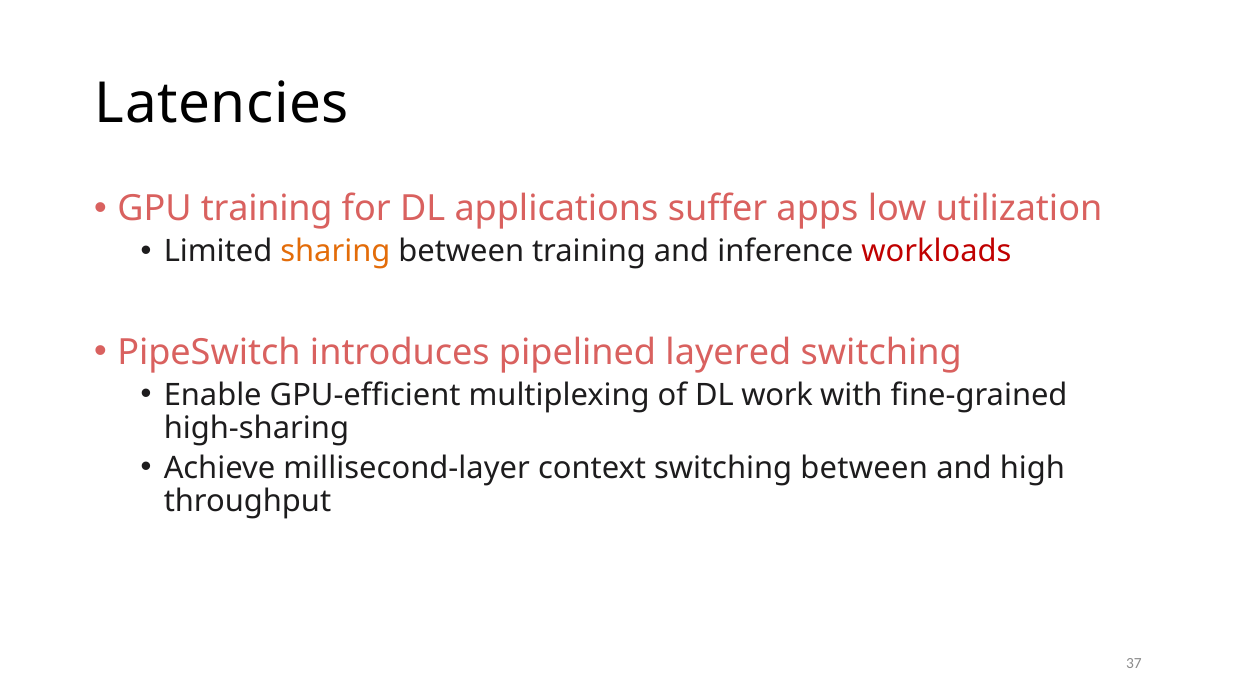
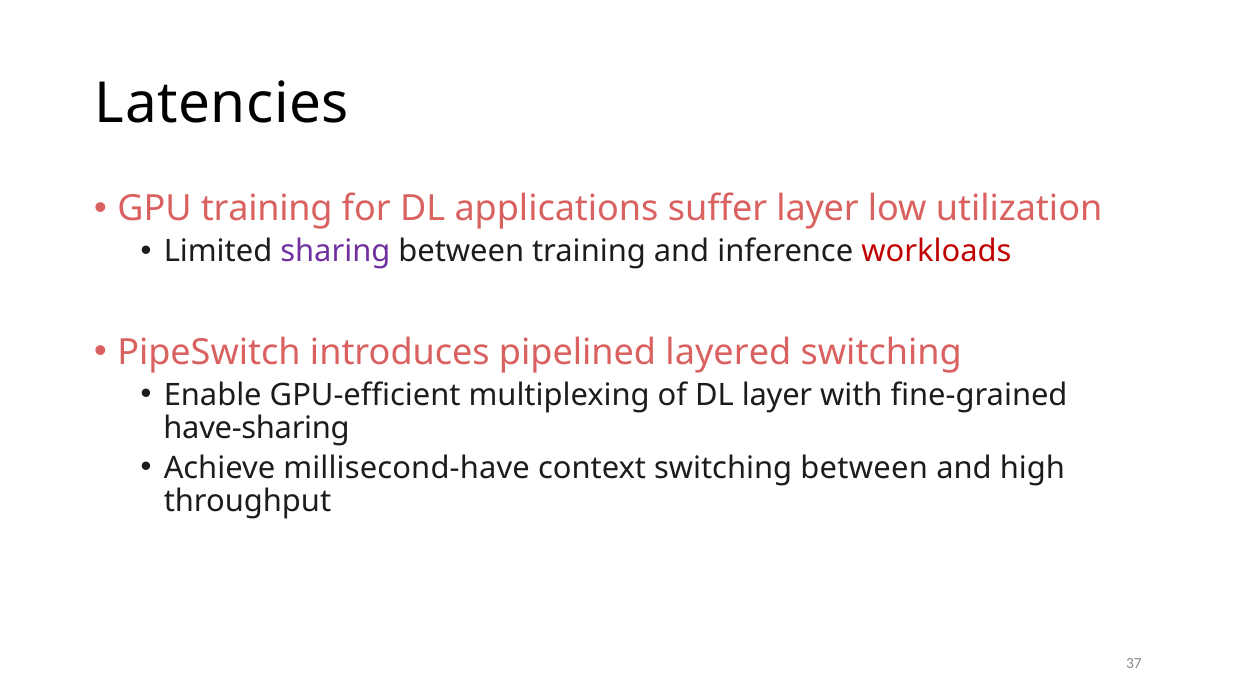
suffer apps: apps -> layer (818, 209)
sharing colour: orange -> purple (335, 252)
DL work: work -> layer (777, 395)
high-sharing: high-sharing -> have-sharing (257, 428)
millisecond-layer: millisecond-layer -> millisecond-have (407, 468)
